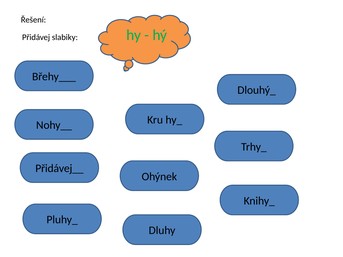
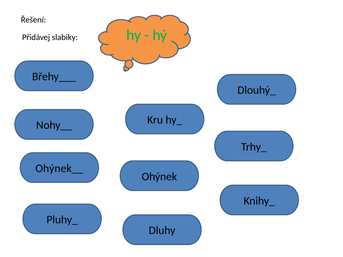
Přidávej__: Přidávej__ -> Ohýnek__ (59, 169)
